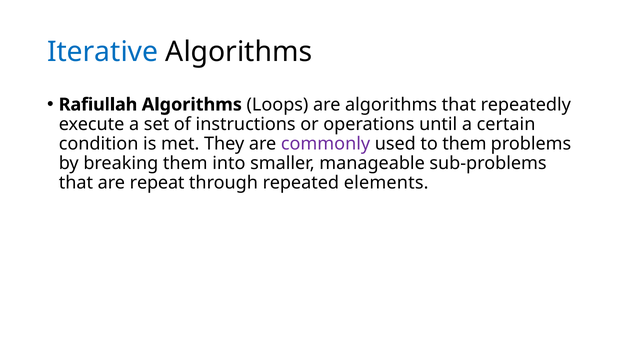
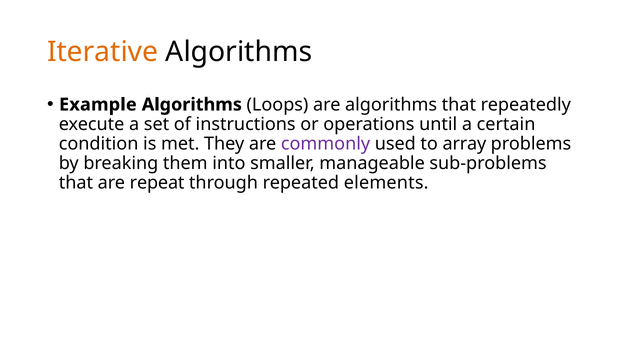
Iterative colour: blue -> orange (103, 52)
Rafiullah: Rafiullah -> Example (98, 105)
to them: them -> array (464, 144)
